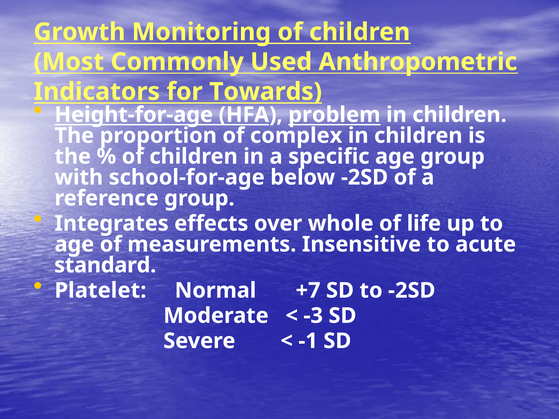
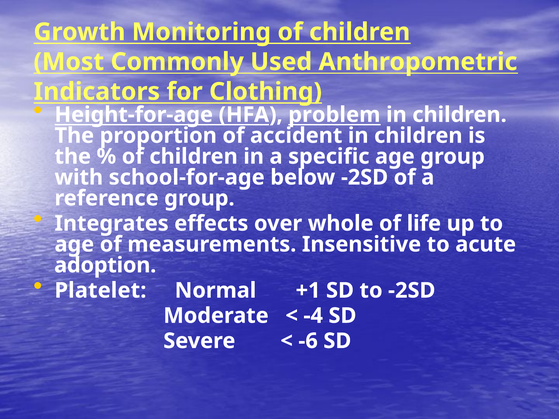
Towards: Towards -> Clothing (266, 92)
complex: complex -> accident (296, 136)
standard: standard -> adoption (105, 265)
+7: +7 -> +1 (308, 291)
-3: -3 -> -4 (313, 316)
-1: -1 -> -6 (308, 341)
